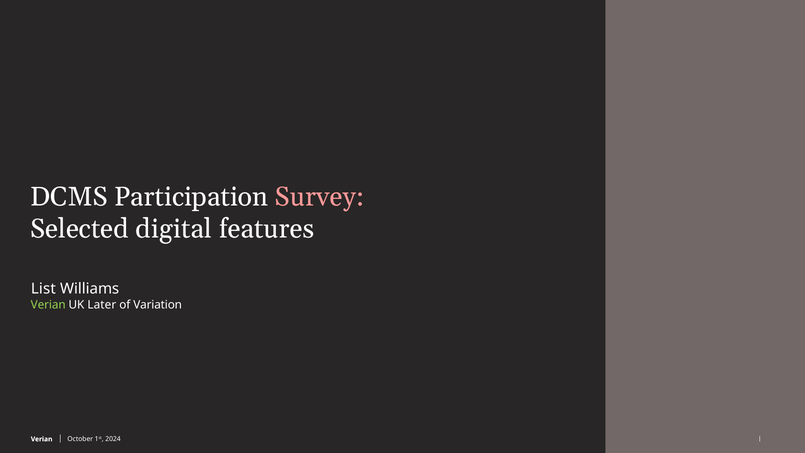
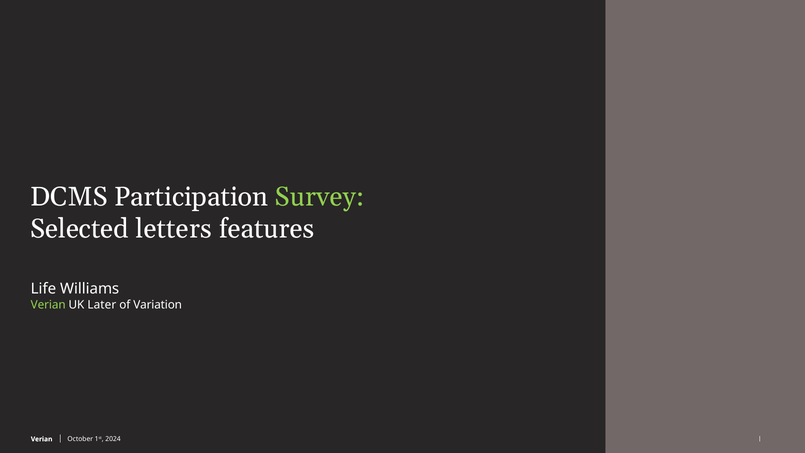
Survey colour: pink -> light green (319, 197)
digital: digital -> letters (174, 229)
List: List -> Life (43, 289)
